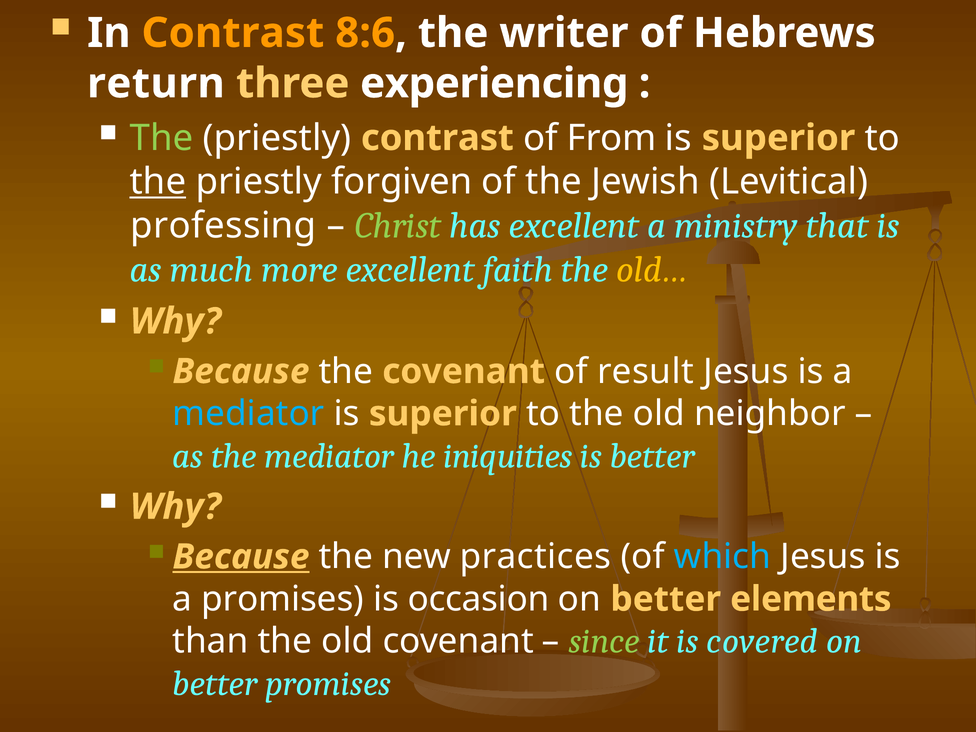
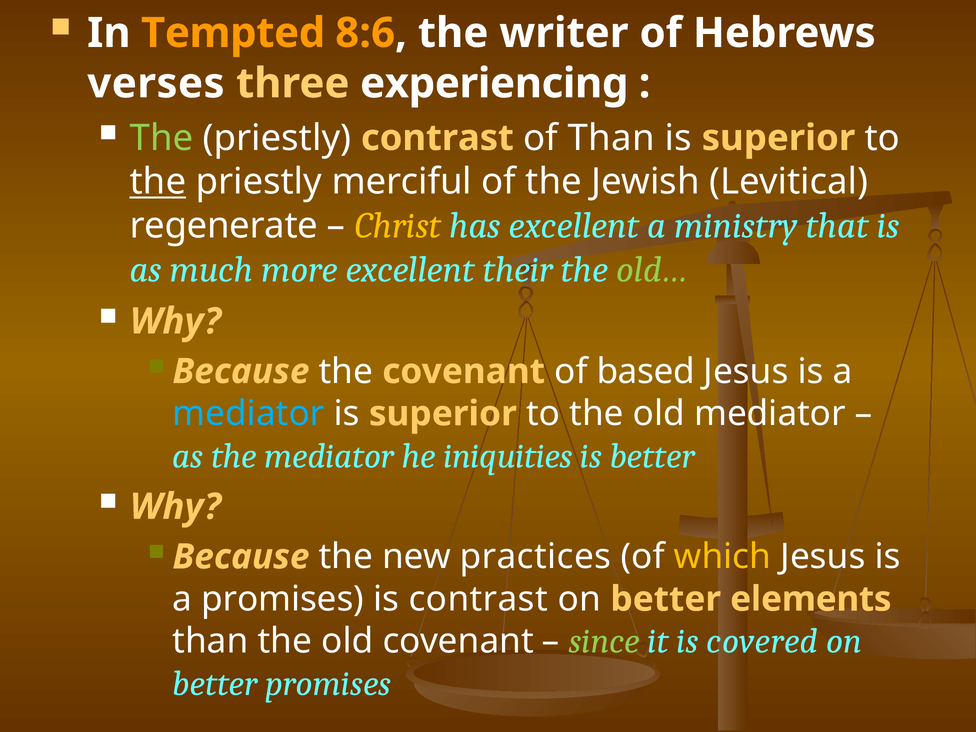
In Contrast: Contrast -> Tempted (233, 33)
return: return -> verses (156, 83)
of From: From -> Than (611, 138)
forgiven: forgiven -> merciful (402, 182)
professing: professing -> regenerate (224, 226)
Christ colour: light green -> yellow (398, 226)
faith: faith -> their (518, 270)
old… colour: yellow -> light green (652, 270)
result: result -> based (646, 371)
old neighbor: neighbor -> mediator (770, 414)
Because underline: present -> none (241, 557)
which colour: light blue -> yellow (722, 557)
is occasion: occasion -> contrast (478, 599)
